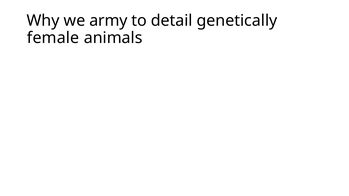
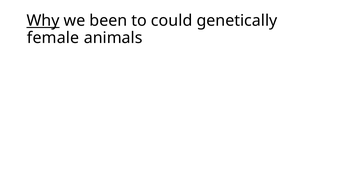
Why underline: none -> present (43, 21)
army: army -> been (108, 21)
detail: detail -> could (172, 21)
